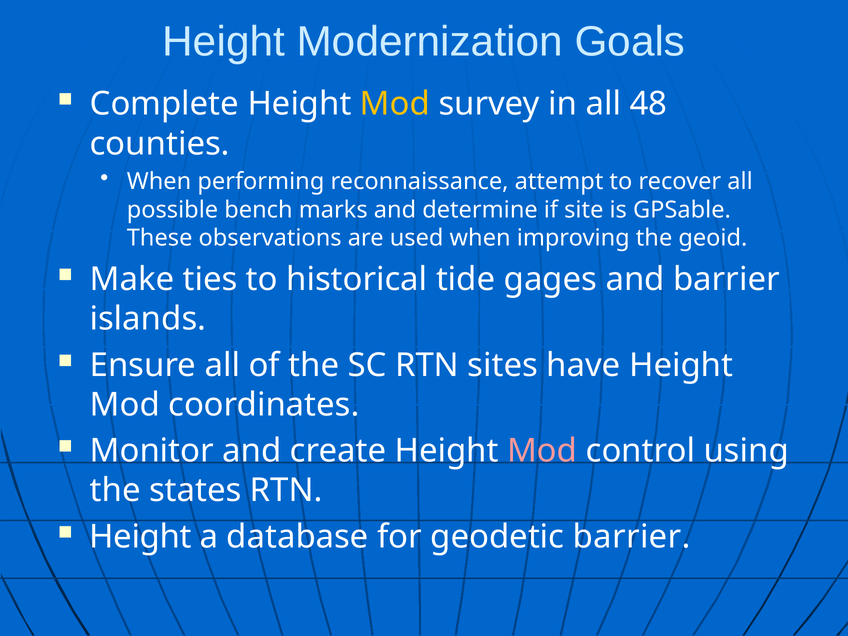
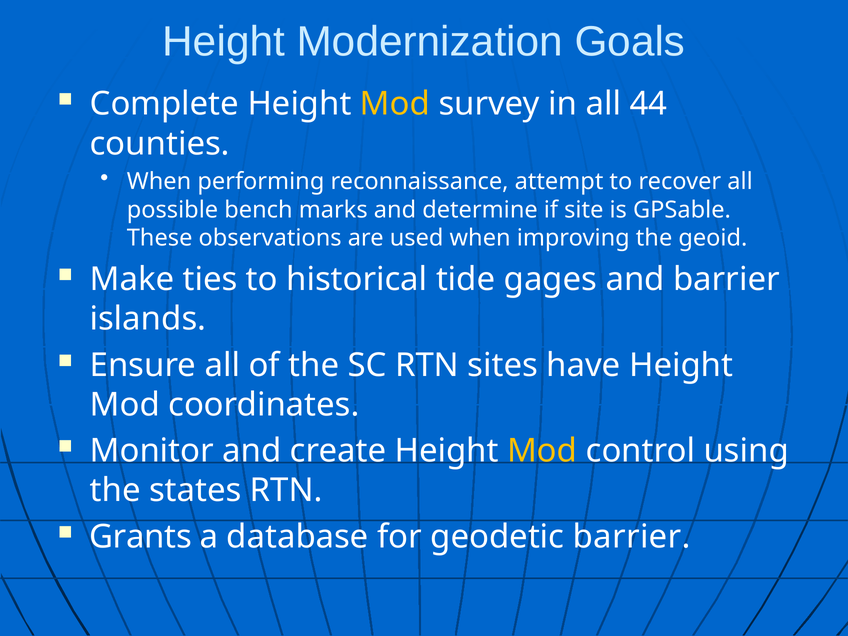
48: 48 -> 44 (648, 104)
Mod colour: pink -> yellow (542, 451)
Height: Height -> Grants (141, 537)
